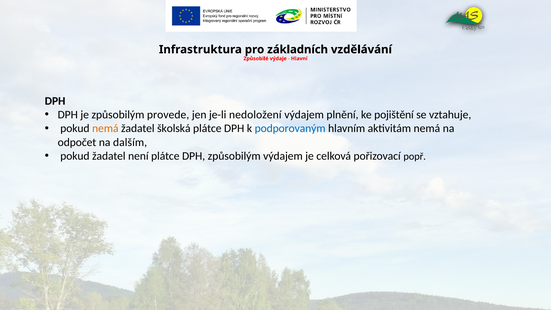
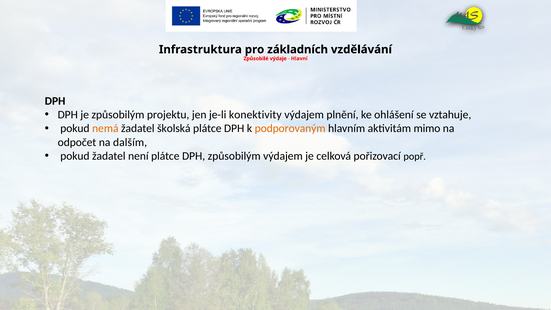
provede: provede -> projektu (168, 115)
nedoložení: nedoložení -> konektivity (255, 115)
pojištění: pojištění -> ohlášení (394, 115)
podporovaným colour: blue -> orange (290, 129)
aktivitám nemá: nemá -> mimo (427, 129)
